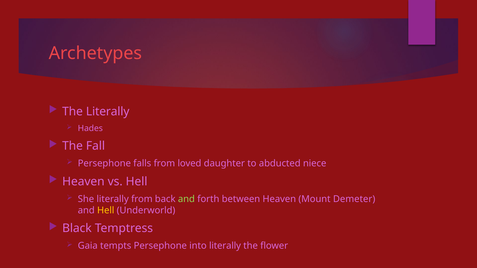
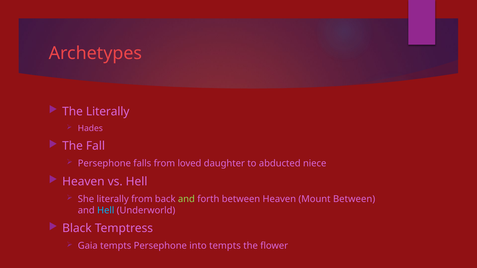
Mount Demeter: Demeter -> Between (354, 199)
Hell colour: yellow -> light blue (106, 211)
into literally: literally -> tempts (225, 246)
